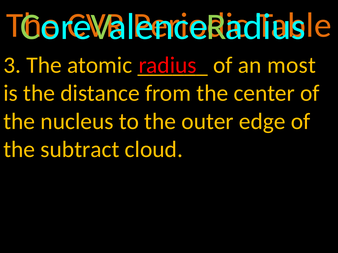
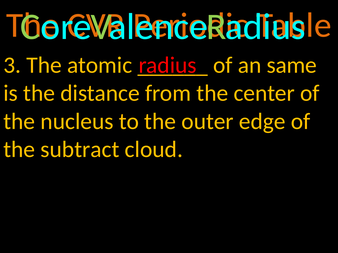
most: most -> same (292, 65)
